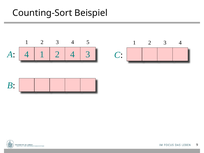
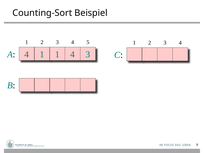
4 1 2: 2 -> 1 (57, 54)
